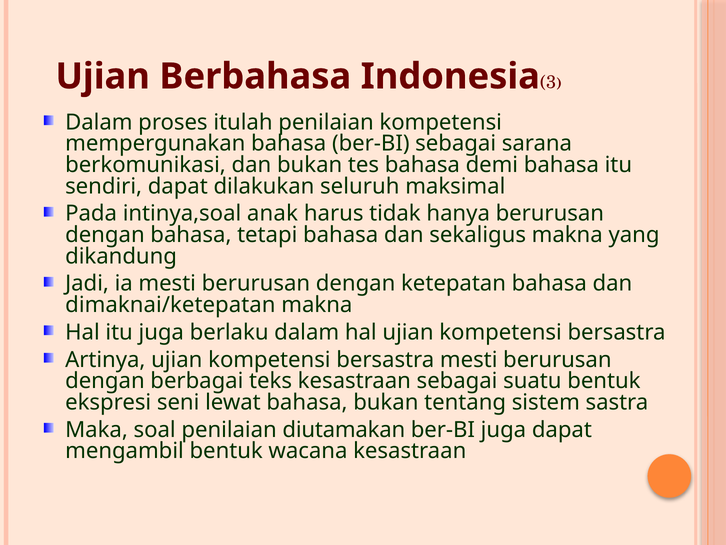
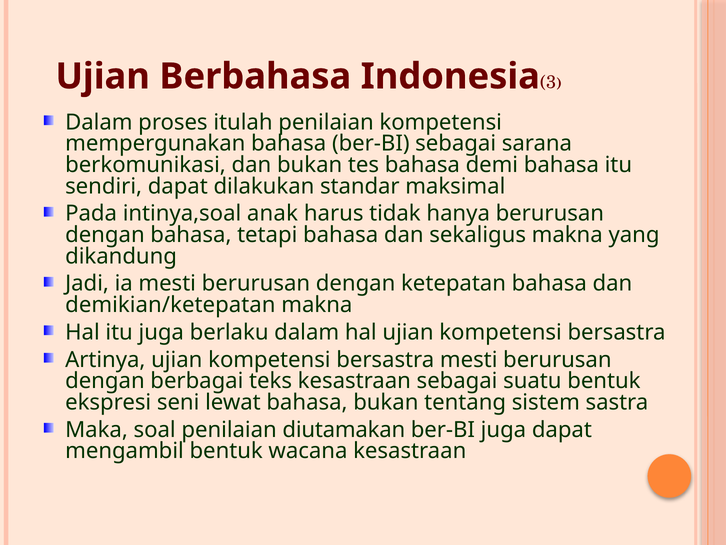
seluruh: seluruh -> standar (360, 186)
dimaknai/ketepatan: dimaknai/ketepatan -> demikian/ketepatan (170, 305)
